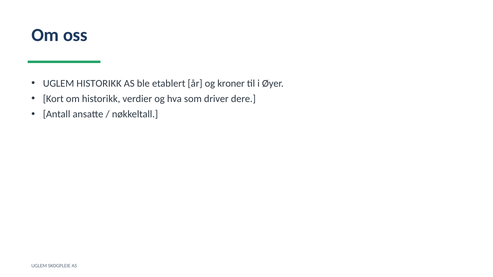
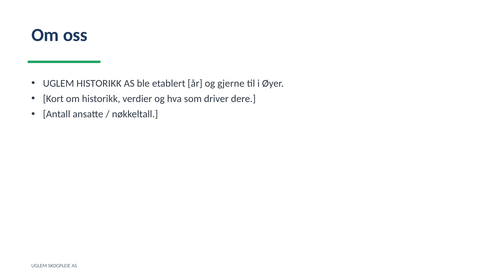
kroner: kroner -> gjerne (231, 83)
